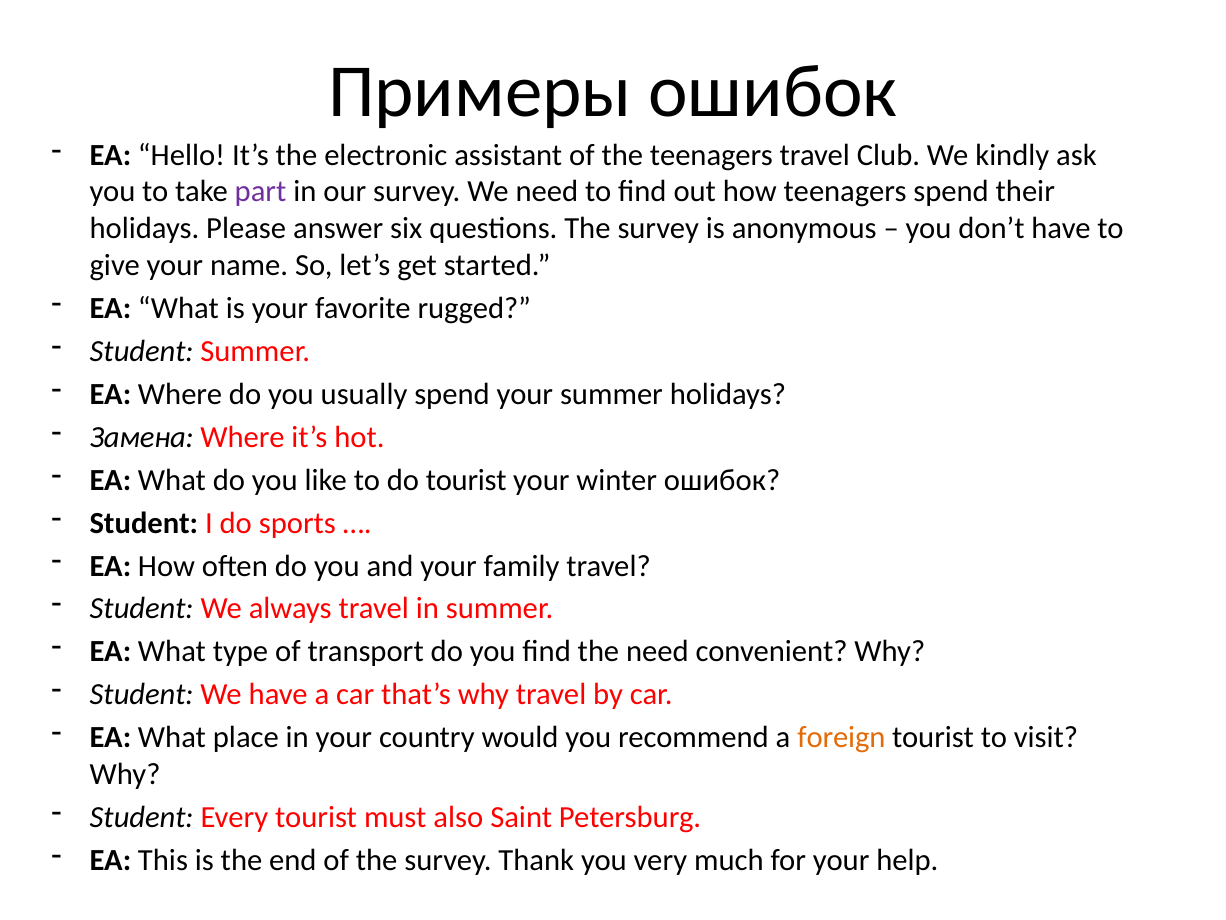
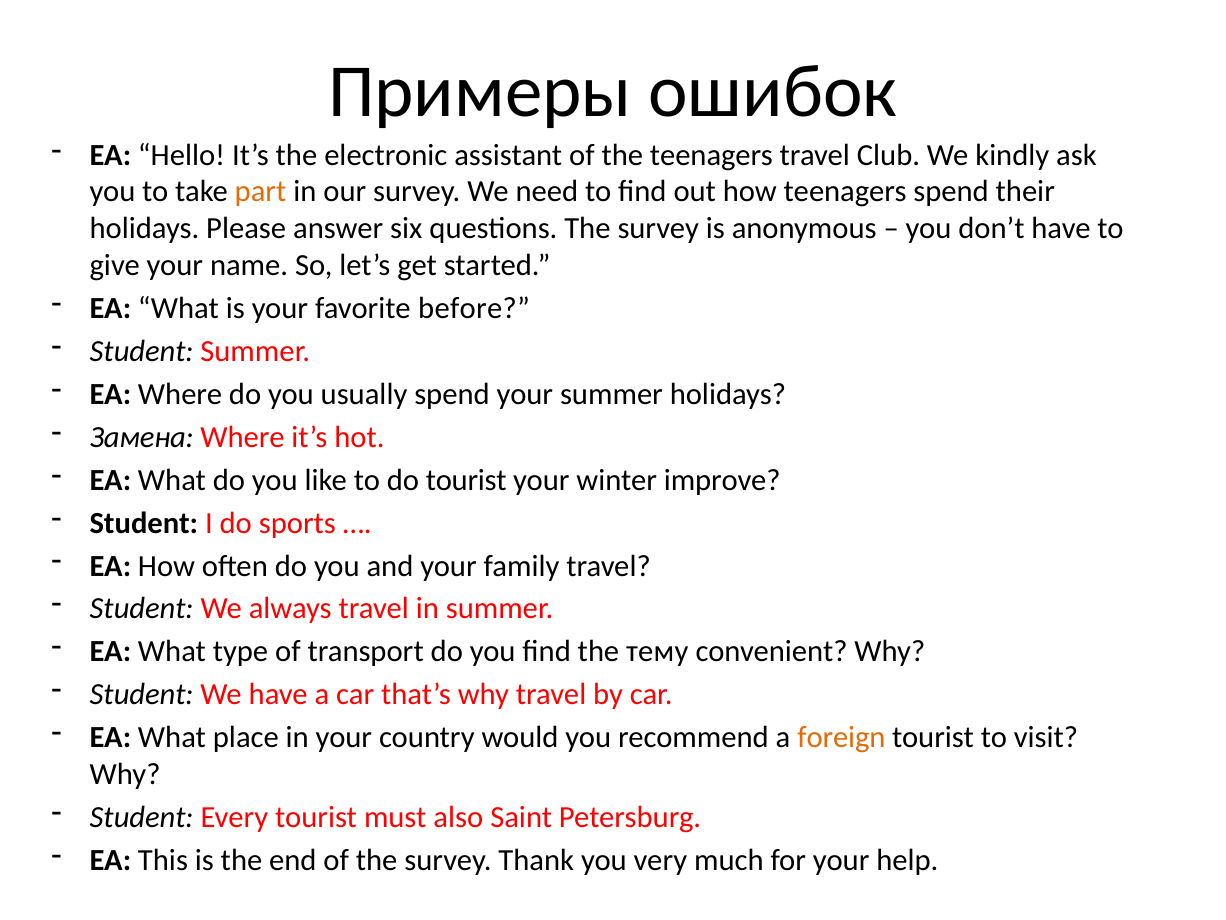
part colour: purple -> orange (261, 192)
rugged: rugged -> before (474, 308)
winter ошибок: ошибок -> improve (722, 480)
the need: need -> тему (657, 651)
